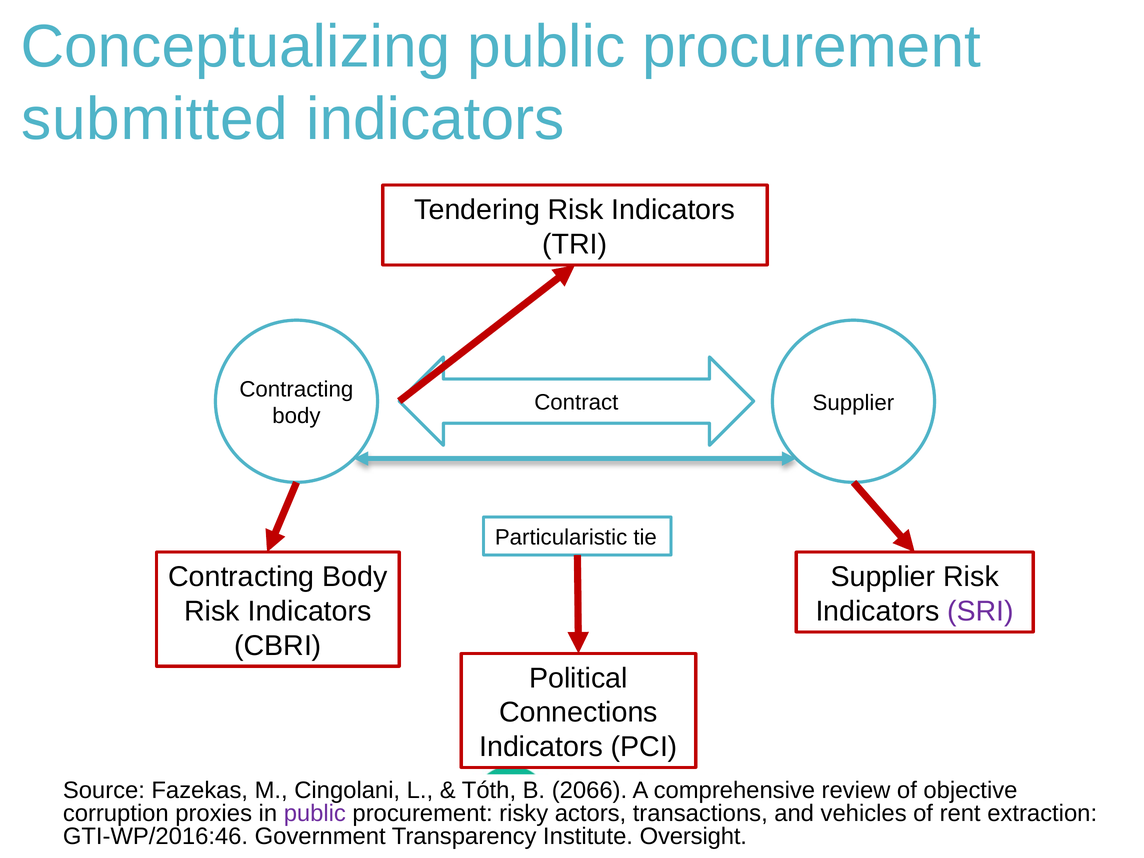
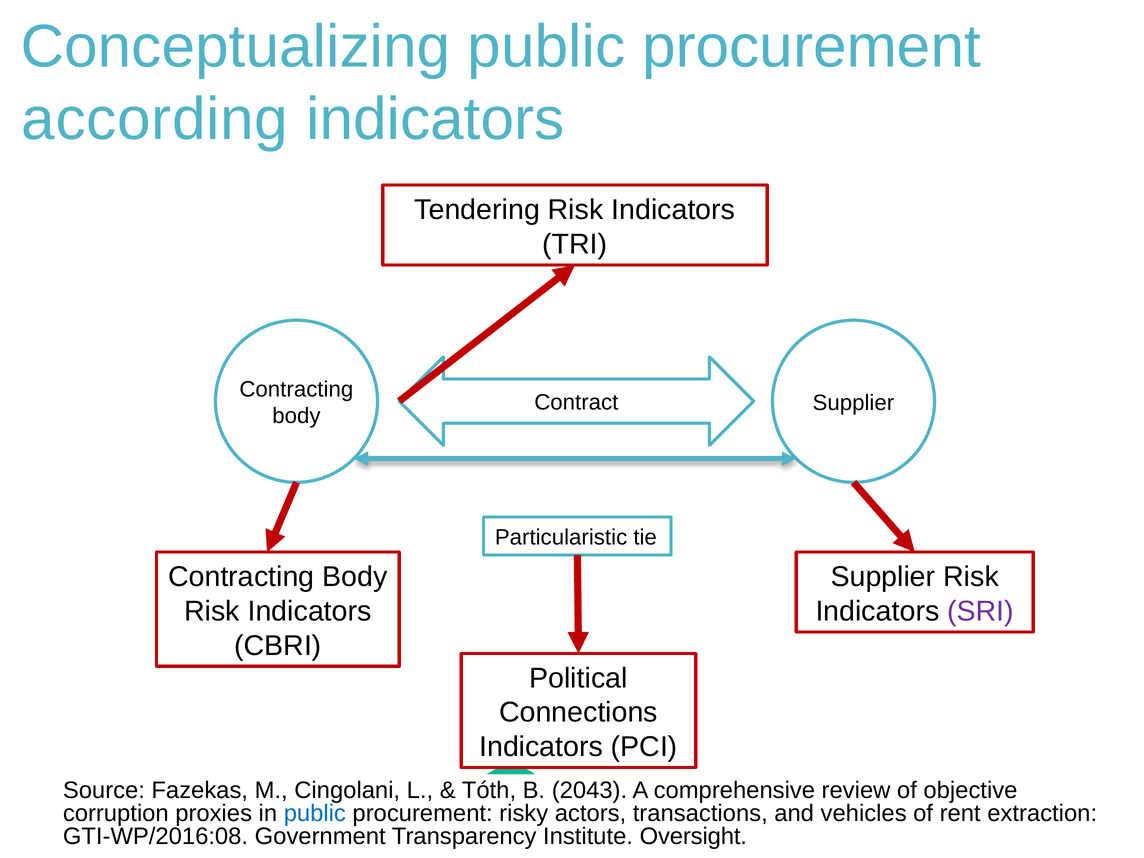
submitted: submitted -> according (155, 119)
2066: 2066 -> 2043 (589, 790)
public colour: purple -> blue (315, 813)
GTI-WP/2016:46: GTI-WP/2016:46 -> GTI-WP/2016:08 (156, 836)
